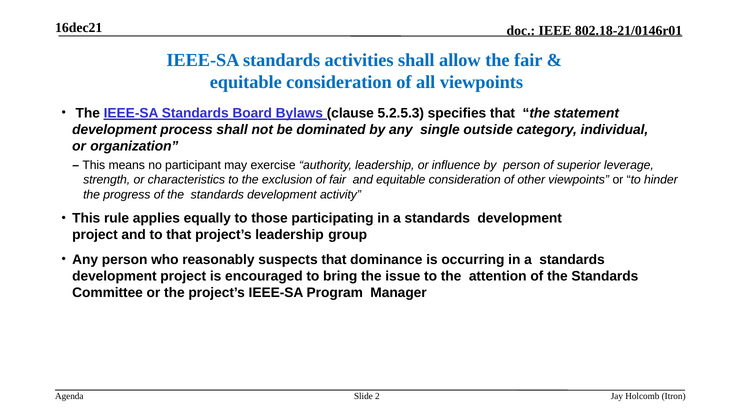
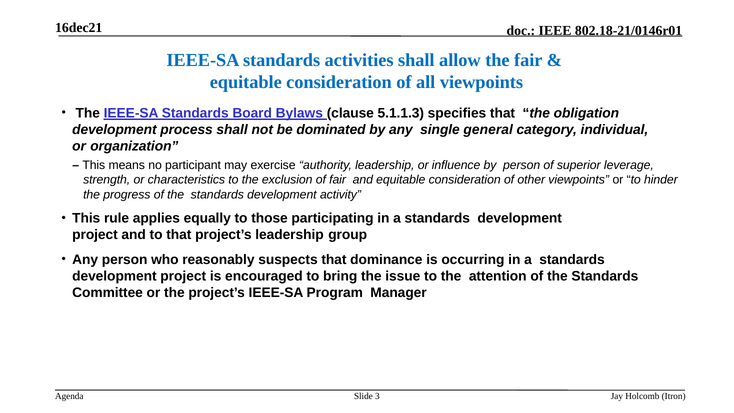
5.2.5.3: 5.2.5.3 -> 5.1.1.3 (401, 113)
statement: statement -> obligation (586, 113)
outside: outside -> general (488, 129)
2: 2 -> 3 (377, 396)
